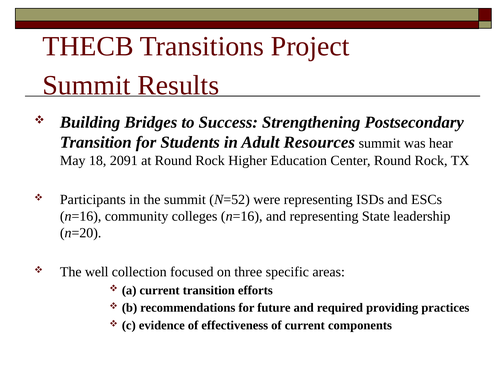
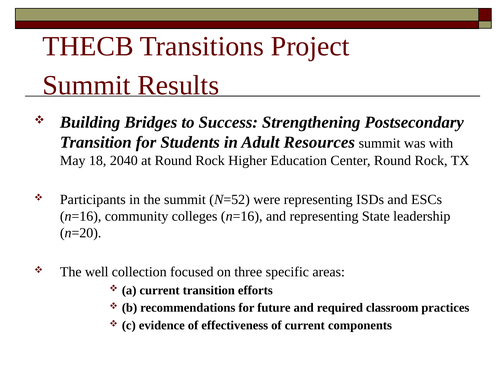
hear: hear -> with (441, 143)
2091: 2091 -> 2040 (124, 160)
providing: providing -> classroom (392, 308)
